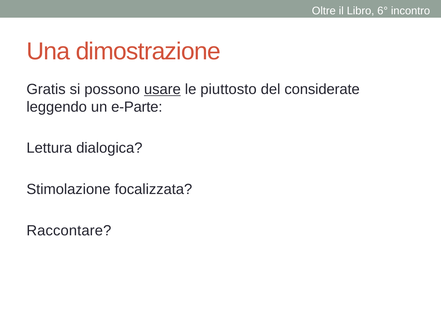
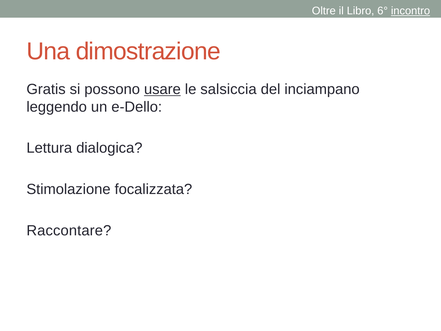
incontro underline: none -> present (411, 11)
piuttosto: piuttosto -> salsiccia (228, 89)
considerate: considerate -> inciampano (322, 89)
e-Parte: e-Parte -> e-Dello (137, 107)
